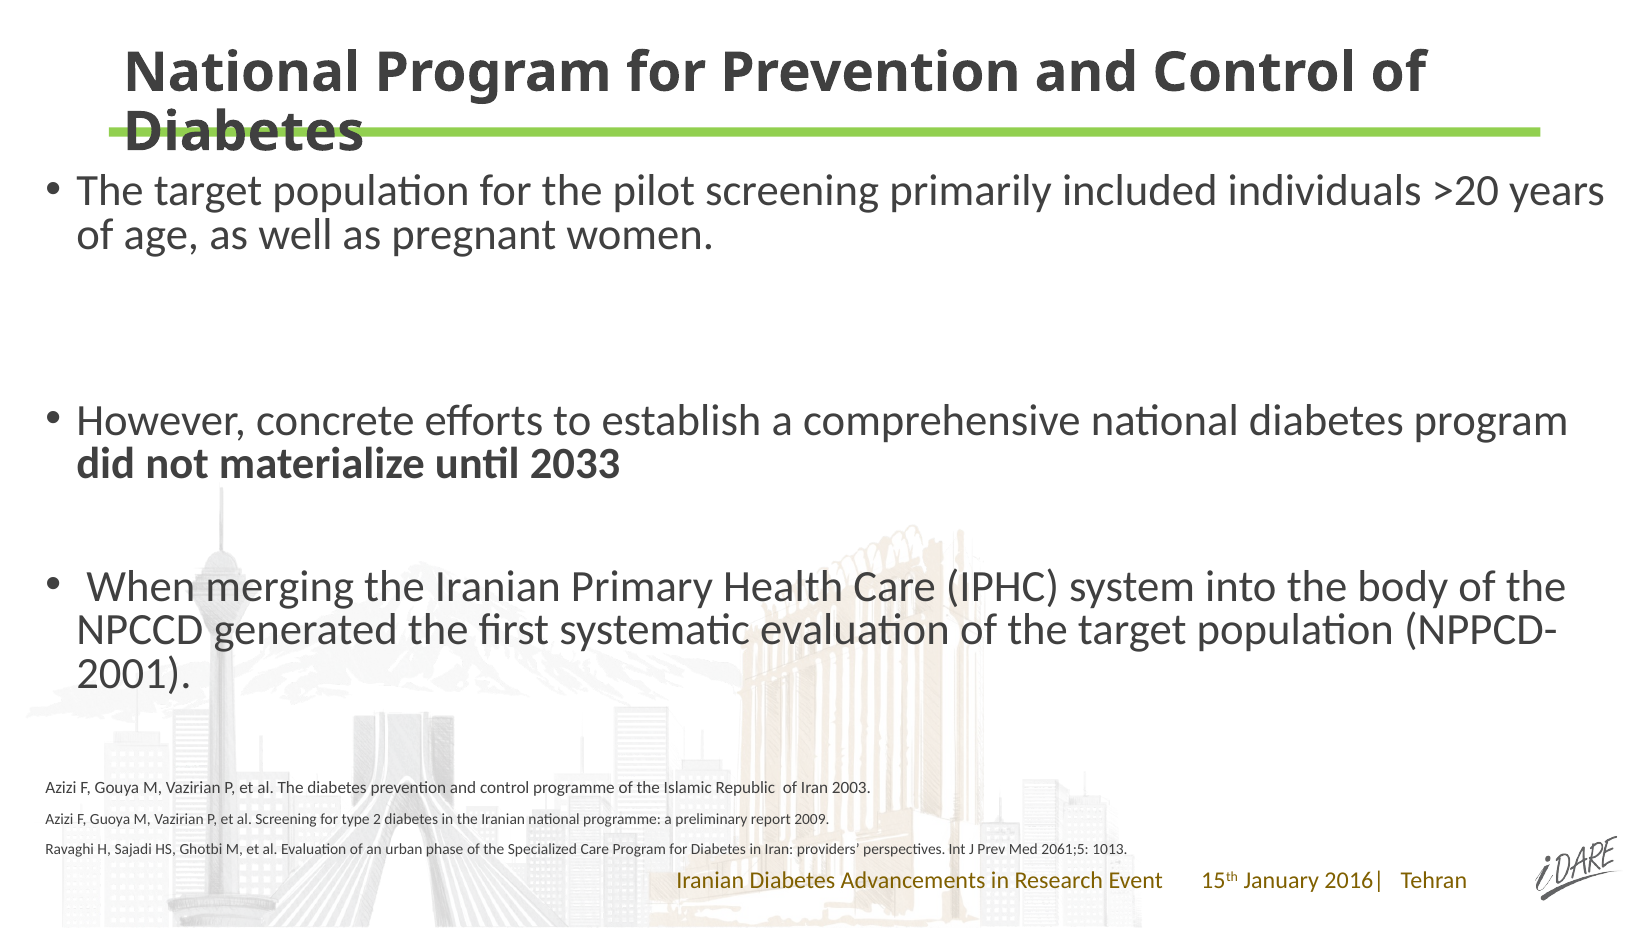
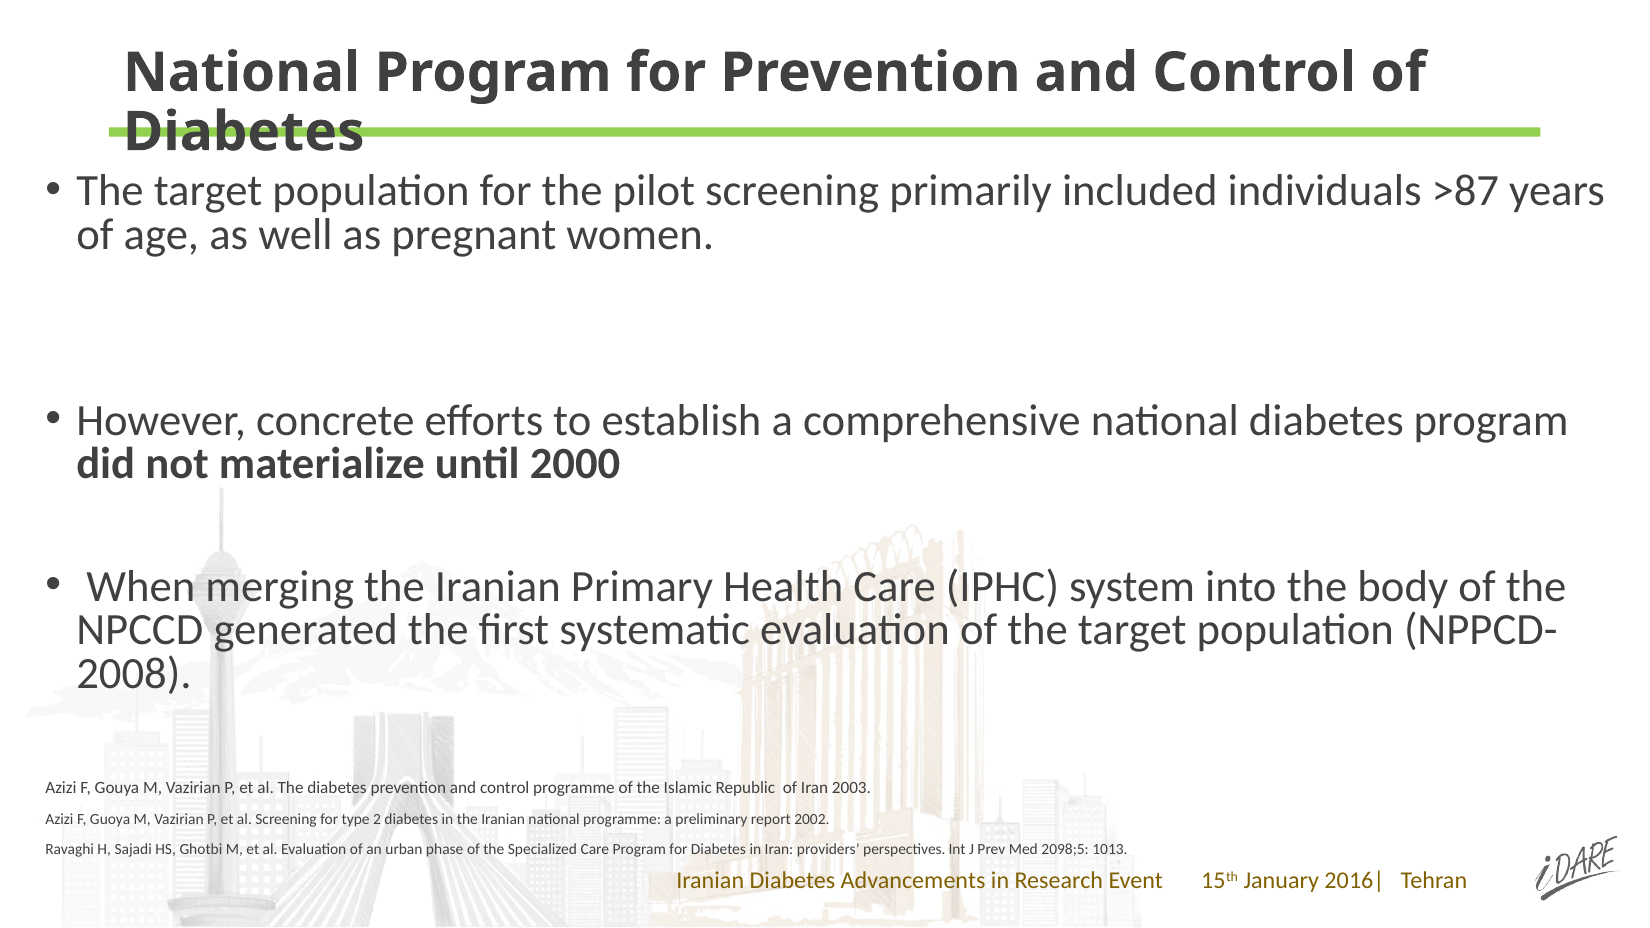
>20: >20 -> >87 (1465, 191)
2033: 2033 -> 2000 (575, 464)
2001: 2001 -> 2008 (134, 673)
2009: 2009 -> 2002 (812, 819)
2061;5: 2061;5 -> 2098;5 (1065, 850)
